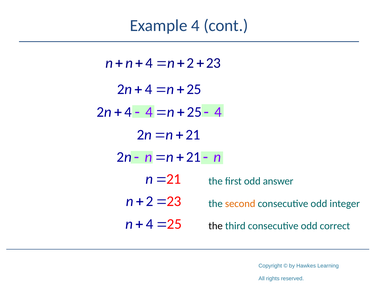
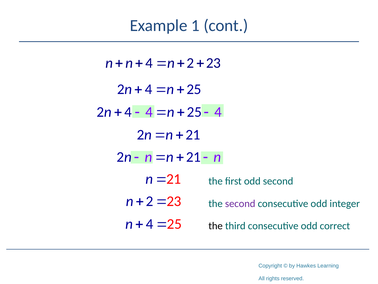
Example 4: 4 -> 1 (195, 25)
odd answer: answer -> second (278, 181)
second colour: orange -> purple (240, 203)
